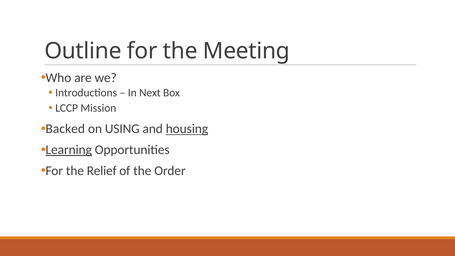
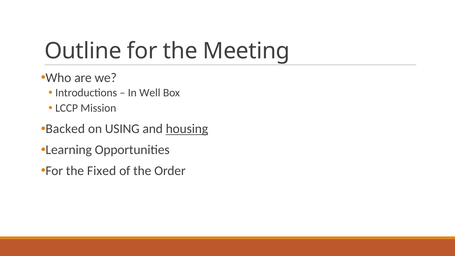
Next: Next -> Well (150, 93)
Learning underline: present -> none (69, 150)
Relief: Relief -> Fixed (102, 171)
